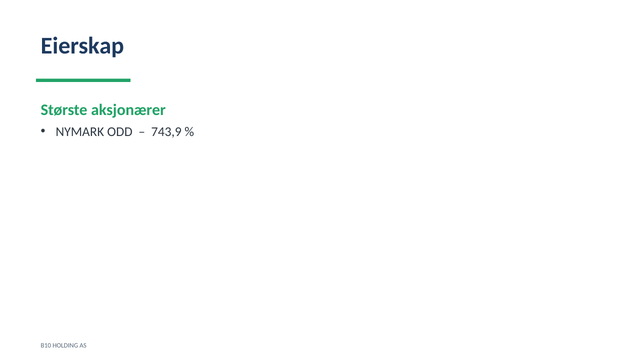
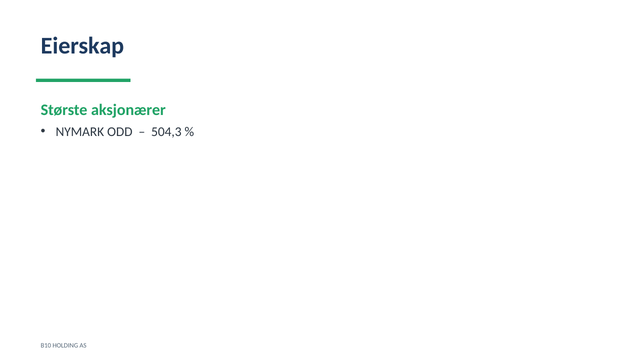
743,9: 743,9 -> 504,3 (166, 132)
